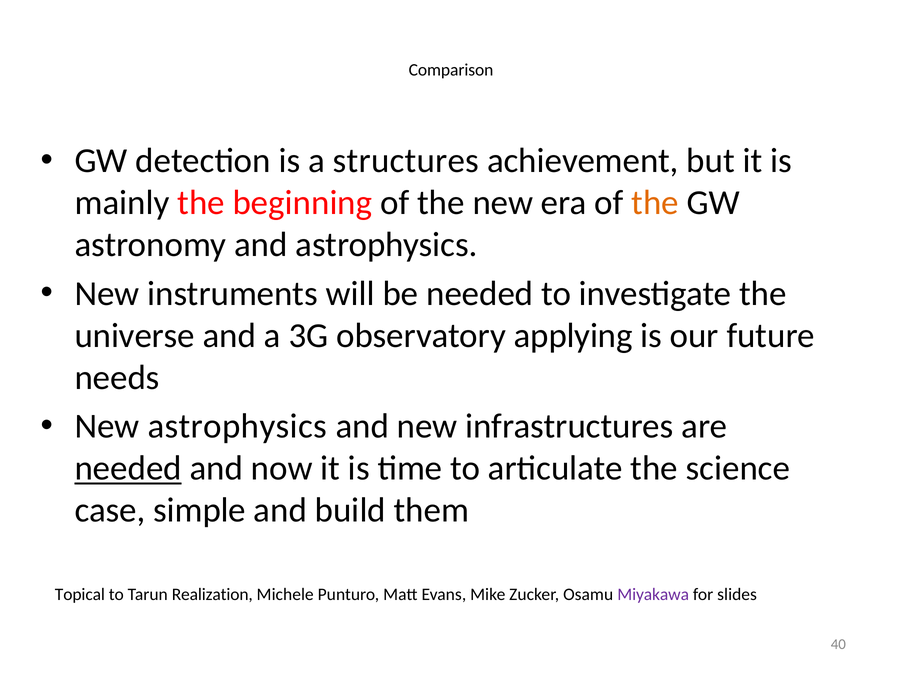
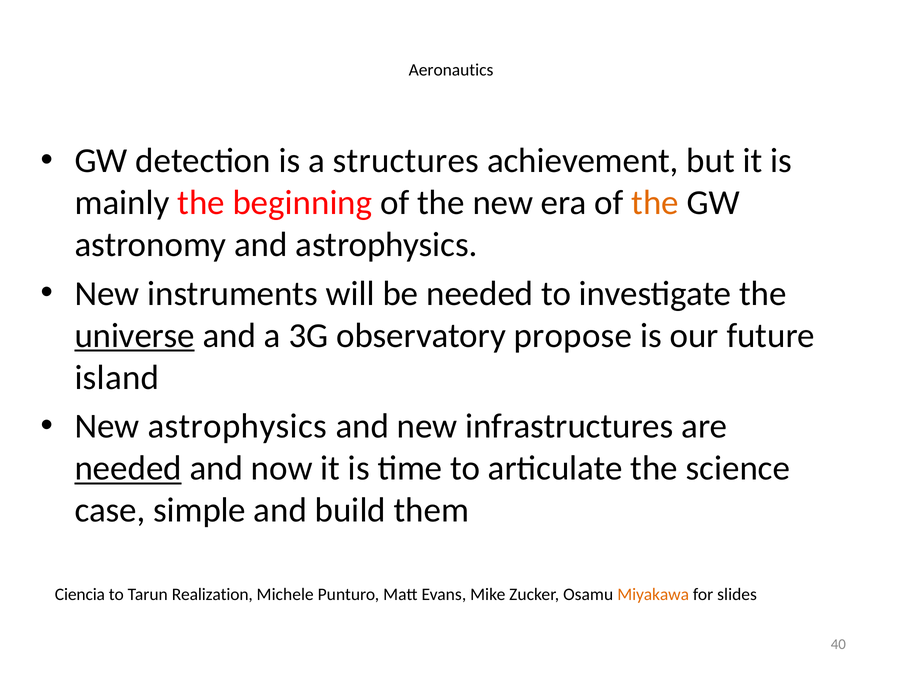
Comparison: Comparison -> Aeronautics (451, 70)
universe underline: none -> present (135, 336)
applying: applying -> propose (573, 336)
needs: needs -> island (117, 378)
Topical: Topical -> Ciencia (80, 595)
Miyakawa colour: purple -> orange (653, 595)
